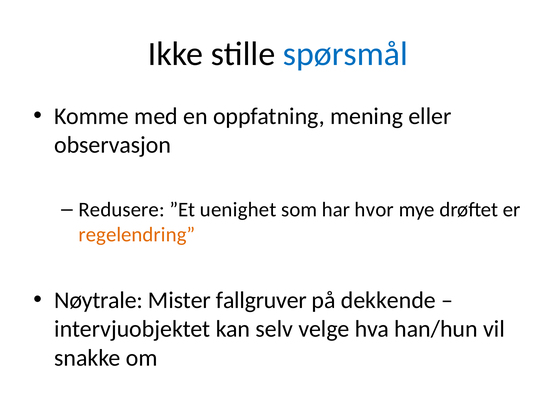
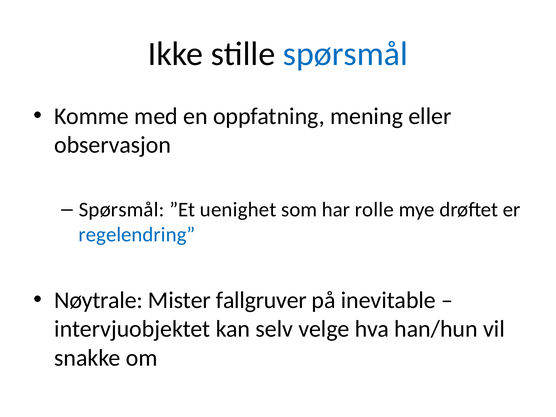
Redusere: Redusere -> Spørsmål (122, 210)
hvor: hvor -> rolle (374, 210)
regelendring colour: orange -> blue (137, 235)
dekkende: dekkende -> inevitable (388, 300)
